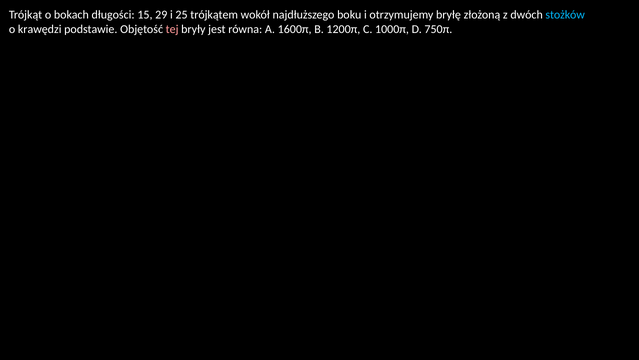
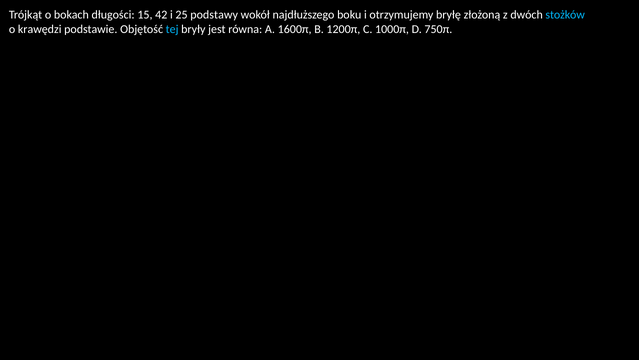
29: 29 -> 42 (161, 15)
trójkątem: trójkątem -> podstawy (214, 15)
tej colour: pink -> light blue (172, 29)
